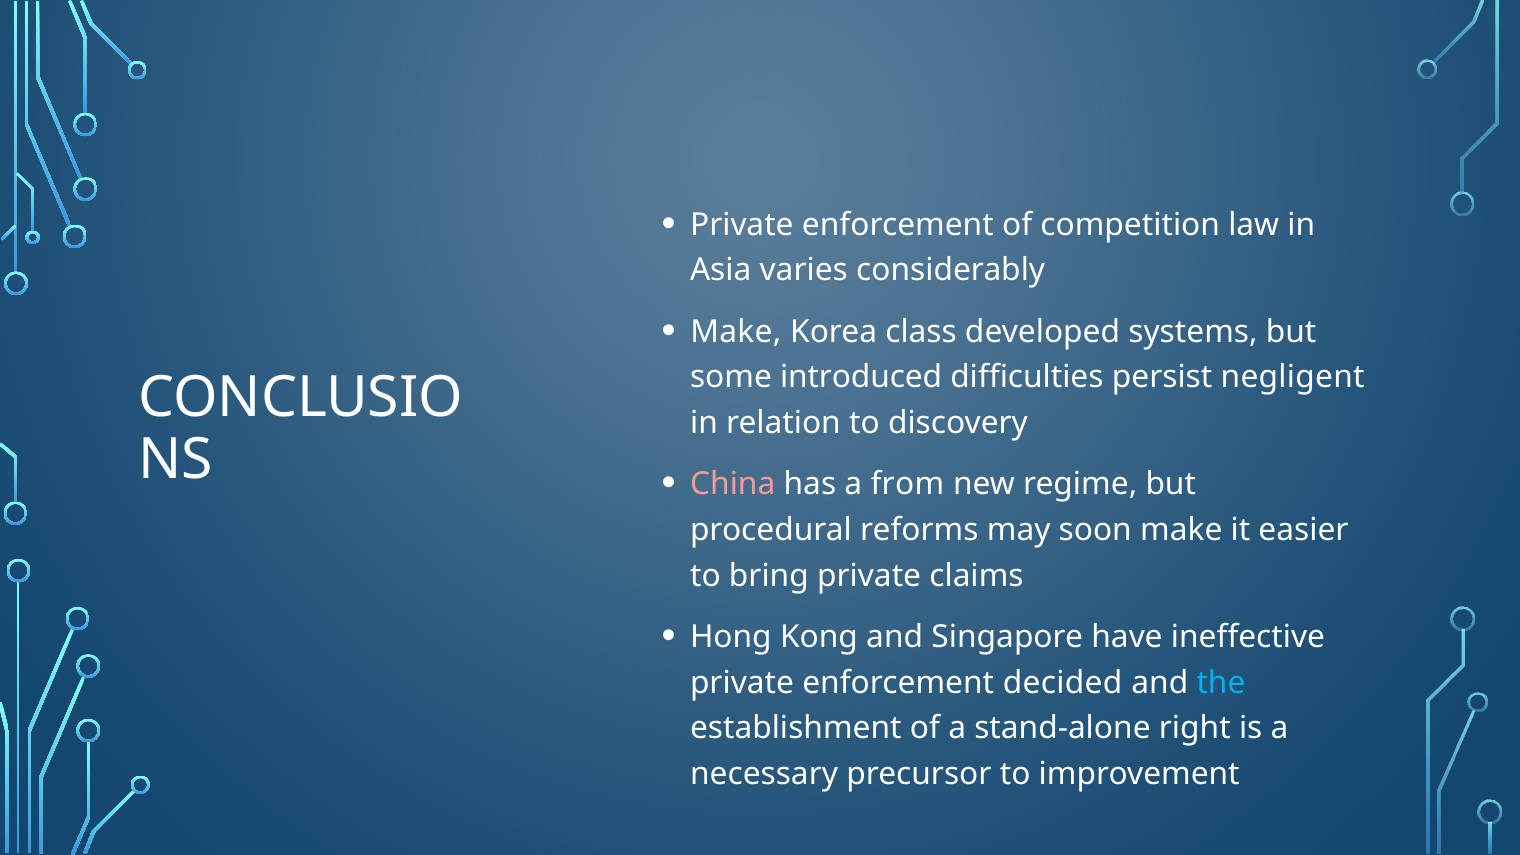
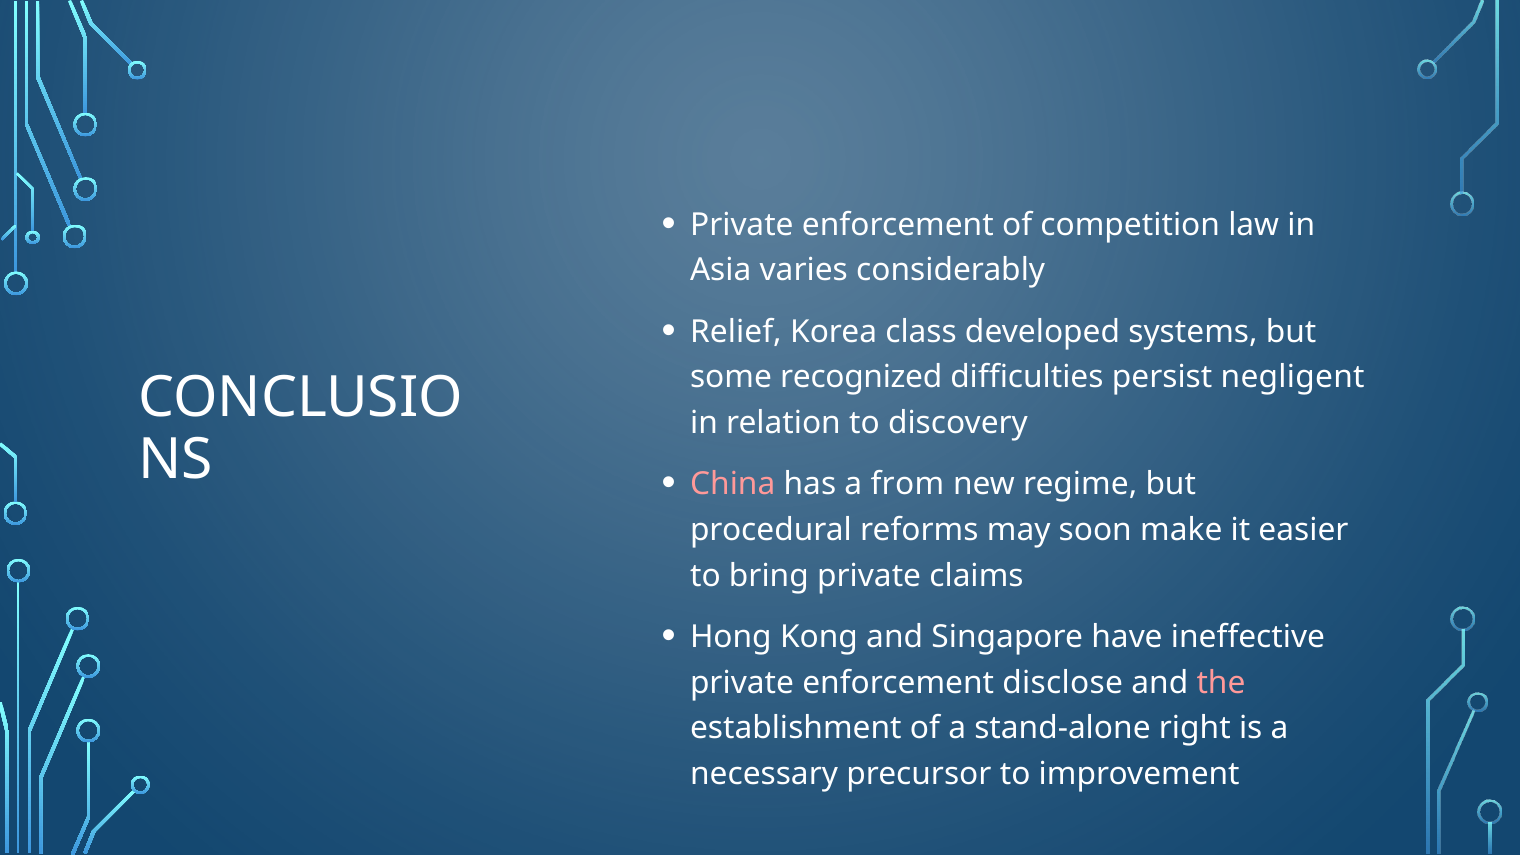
Make: Make -> Relief (736, 332)
introduced: introduced -> recognized (861, 377)
decided: decided -> disclose (1063, 683)
the colour: light blue -> pink (1221, 683)
